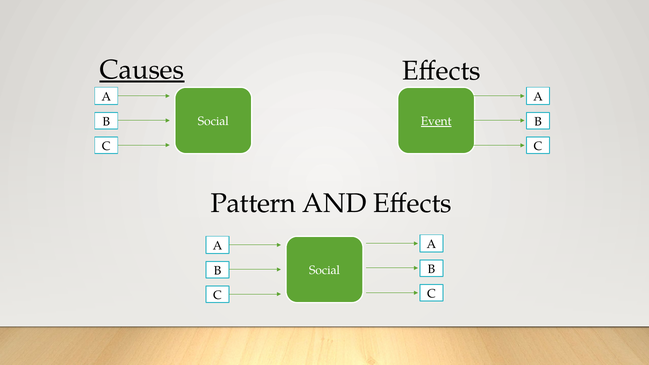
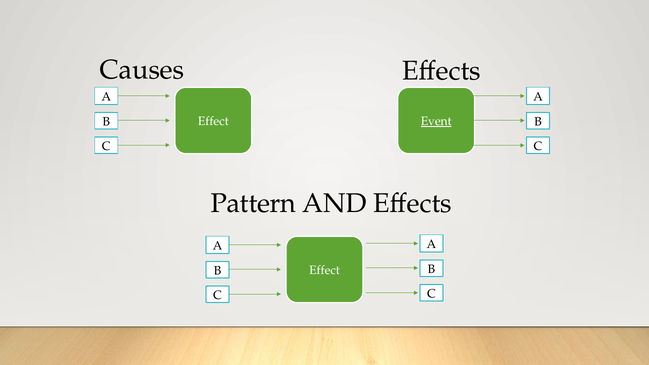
Causes underline: present -> none (142, 70)
Social: Social -> Effect (213, 121)
Social: Social -> Effect (324, 270)
